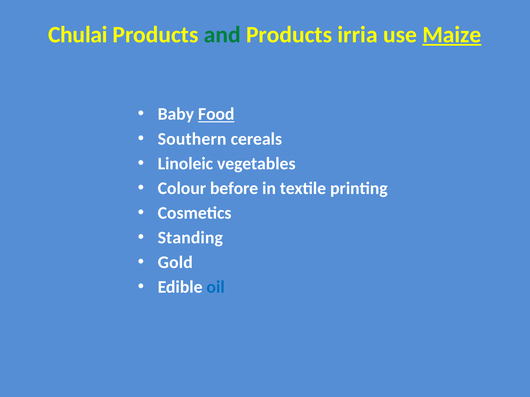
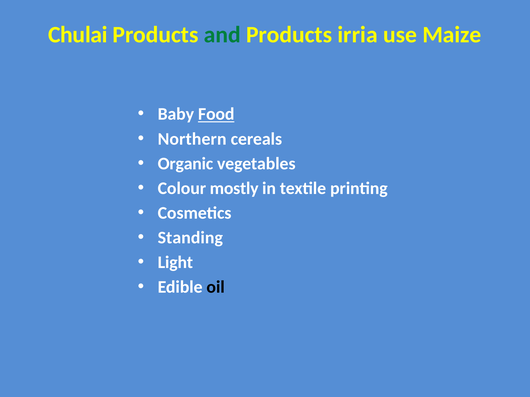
Maize underline: present -> none (452, 35)
Southern: Southern -> Northern (192, 139)
Linoleic: Linoleic -> Organic (185, 164)
before: before -> mostly (234, 188)
Gold: Gold -> Light (175, 263)
oil colour: blue -> black (216, 287)
